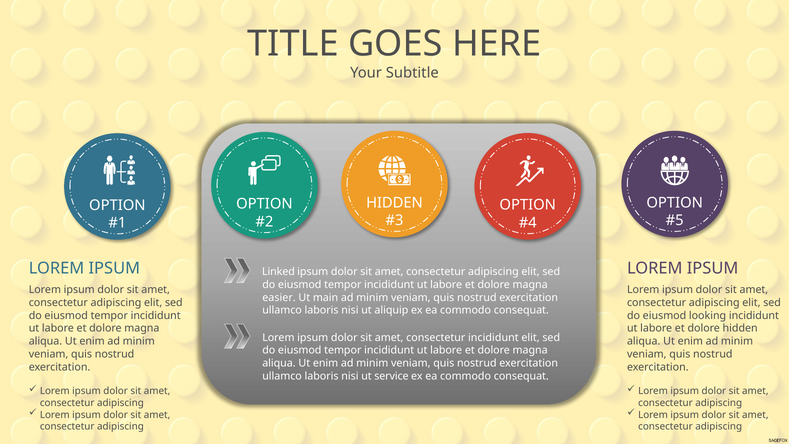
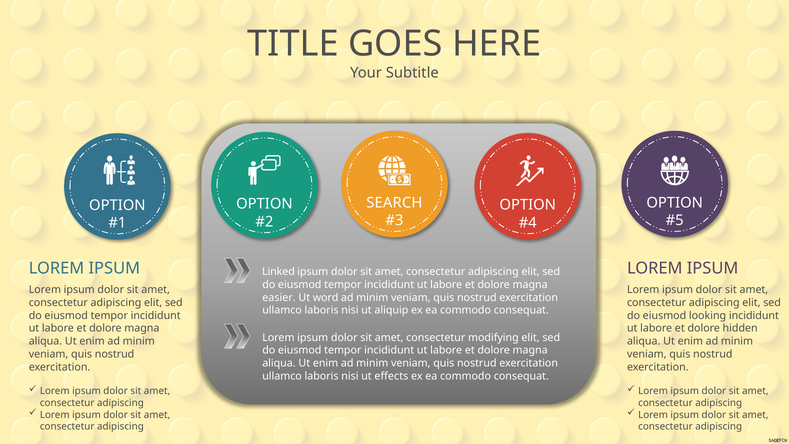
HIDDEN: HIDDEN -> SEARCH (394, 203)
main: main -> word (326, 297)
consectetur incididunt: incididunt -> modifying (493, 337)
service: service -> effects (391, 376)
